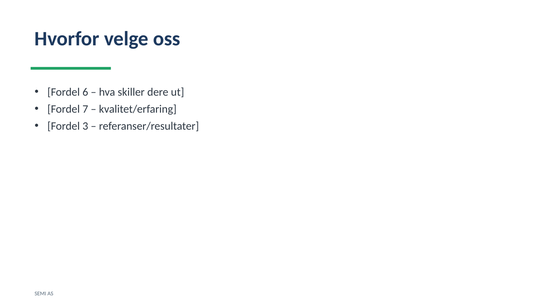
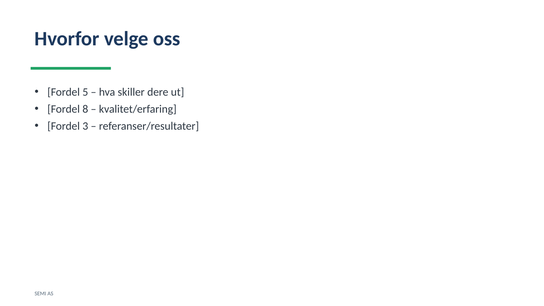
6: 6 -> 5 (85, 92)
7: 7 -> 8 (85, 109)
